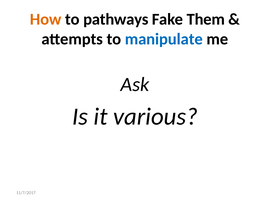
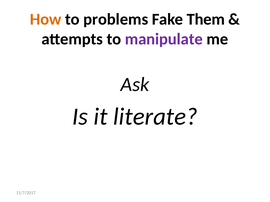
pathways: pathways -> problems (116, 19)
manipulate colour: blue -> purple (164, 39)
various: various -> literate (155, 117)
